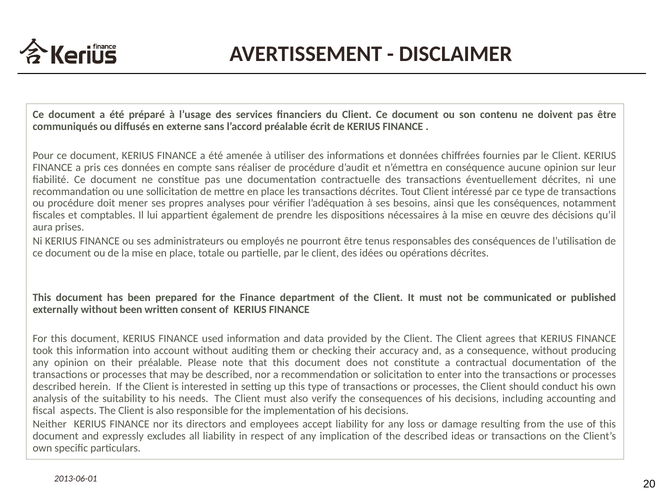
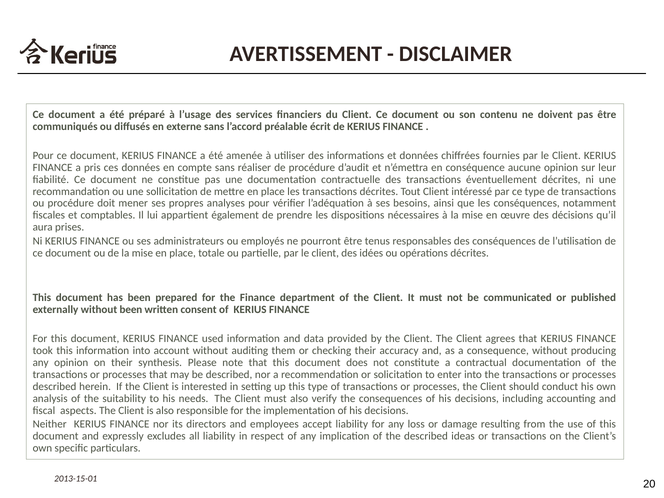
their préalable: préalable -> synthesis (160, 363)
2013-06-01: 2013-06-01 -> 2013-15-01 (76, 478)
